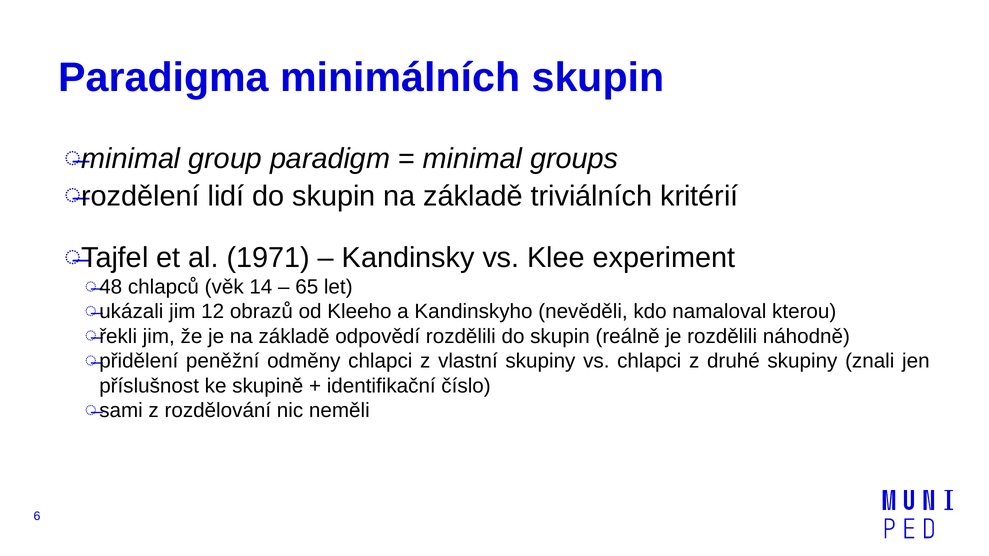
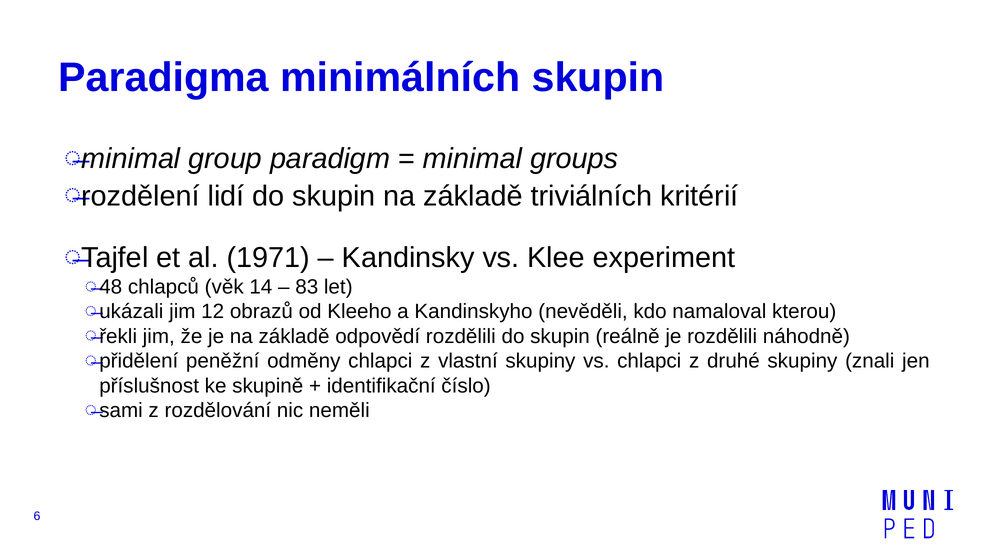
65: 65 -> 83 (307, 287)
